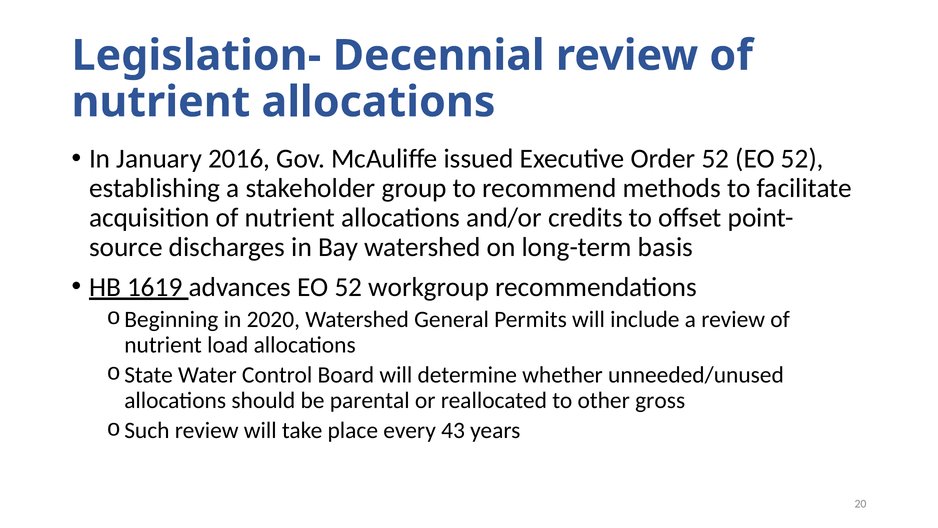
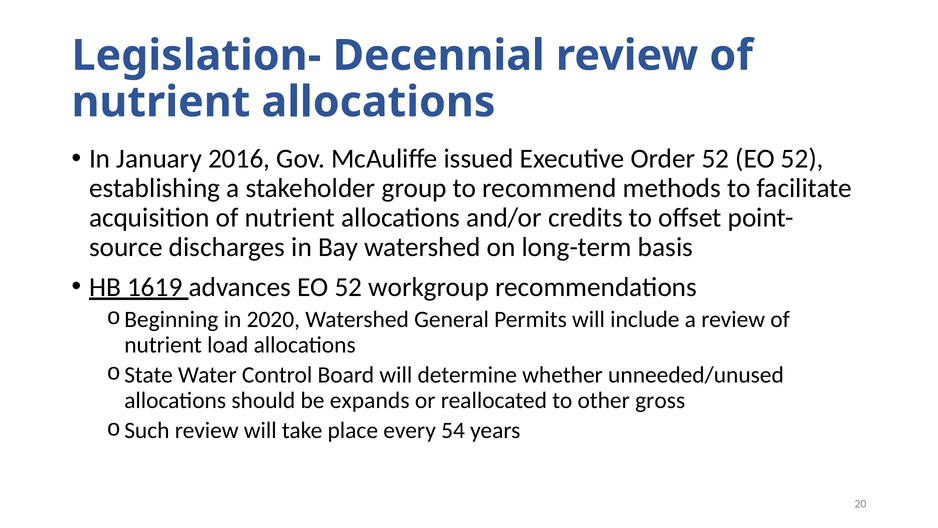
parental: parental -> expands (370, 400)
43: 43 -> 54 (453, 430)
